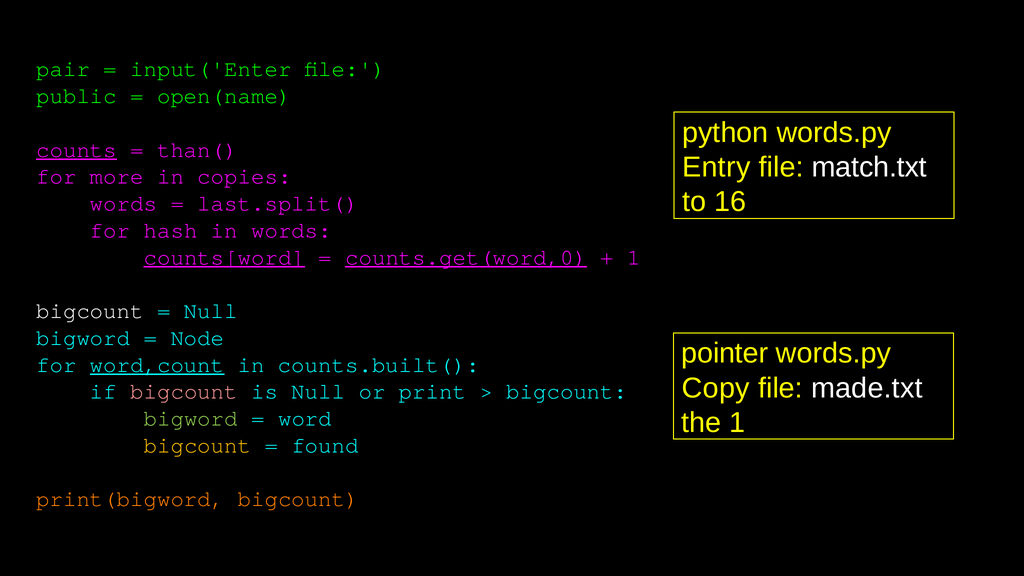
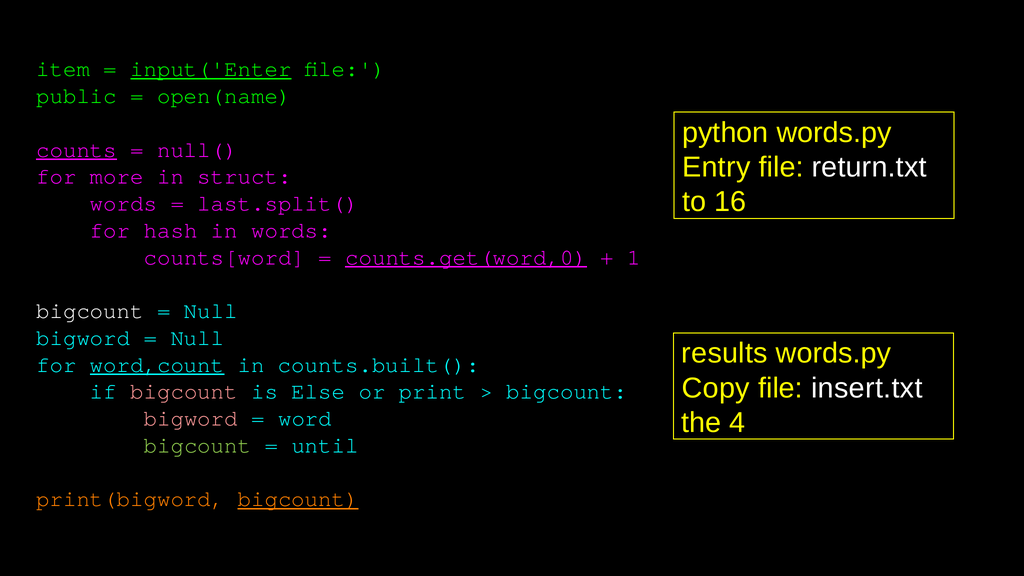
pair: pair -> item (63, 69)
input('Enter underline: none -> present (211, 69)
than(: than( -> null( (197, 150)
match.txt: match.txt -> return.txt (869, 167)
copies: copies -> struct (244, 177)
counts[word underline: present -> none (224, 257)
Node: Node -> Null (197, 338)
pointer: pointer -> results (725, 353)
made.txt: made.txt -> insert.txt (867, 388)
is Null: Null -> Else (318, 392)
bigword colour: light green -> pink (191, 418)
the 1: 1 -> 4 (737, 423)
bigcount colour: yellow -> light green (197, 445)
found: found -> until (325, 445)
bigcount underline: none -> present (298, 499)
